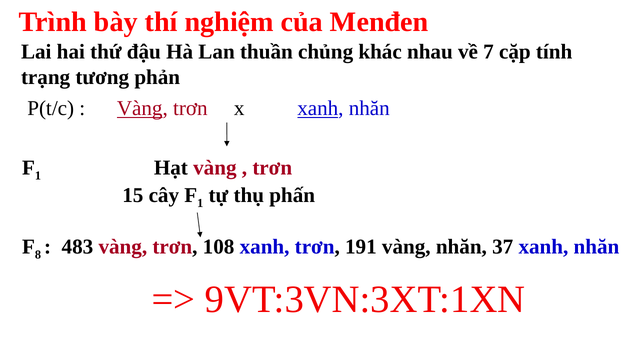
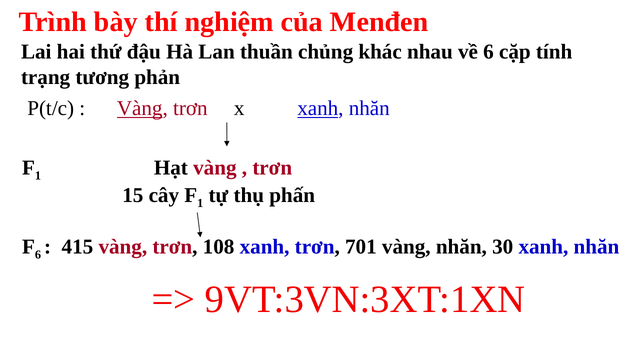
về 7: 7 -> 6 (488, 52)
8: 8 -> 6 (38, 255)
483: 483 -> 415 (77, 247)
191: 191 -> 701 (361, 247)
37: 37 -> 30 (503, 247)
